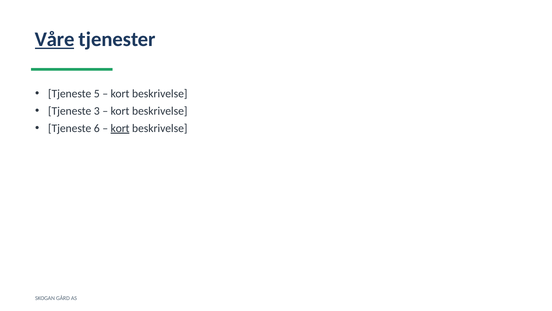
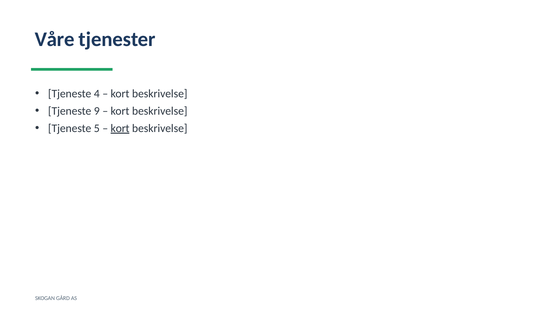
Våre underline: present -> none (55, 39)
5: 5 -> 4 (97, 93)
3: 3 -> 9 (97, 111)
6: 6 -> 5 (97, 128)
